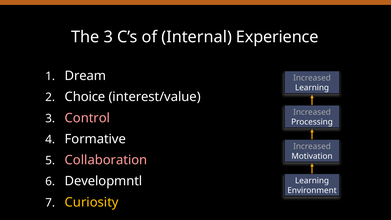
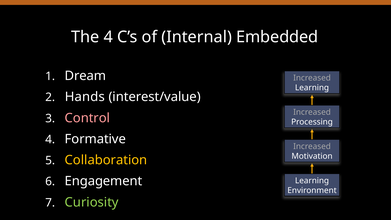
The 3: 3 -> 4 (108, 37)
Experience: Experience -> Embedded (277, 37)
Choice: Choice -> Hands (85, 97)
Collaboration colour: pink -> yellow (106, 160)
Developmntl: Developmntl -> Engagement (103, 181)
Curiosity colour: yellow -> light green (92, 202)
